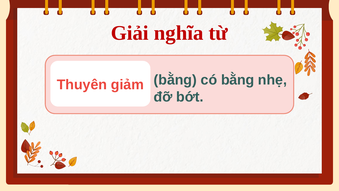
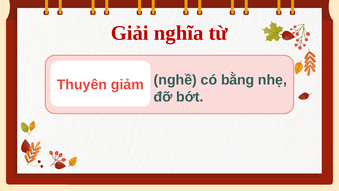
giảm bằng: bằng -> nghề (175, 80)
